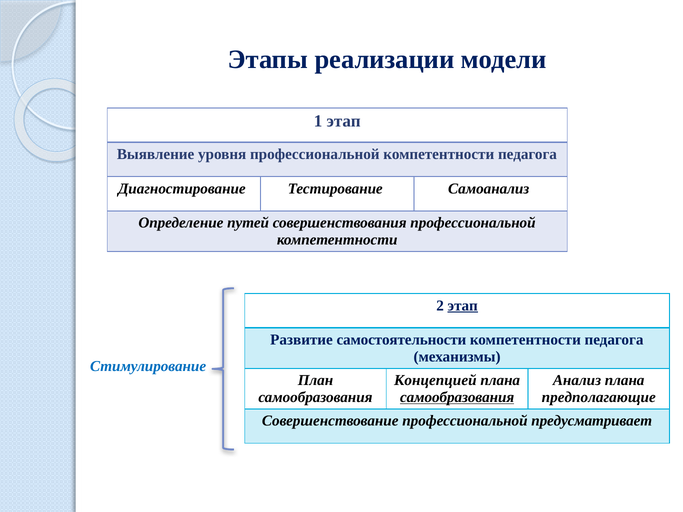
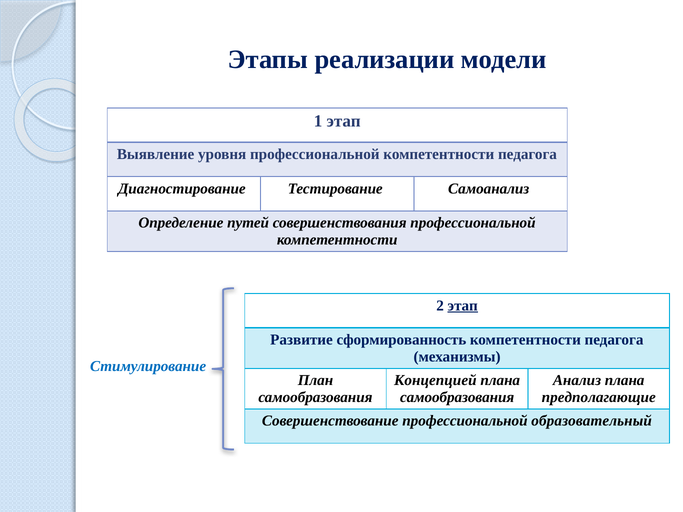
самостоятельности: самостоятельности -> сформированность (401, 340)
самообразования underline: present -> none (457, 397)
предусматривает: предусматривает -> образовательный (592, 421)
